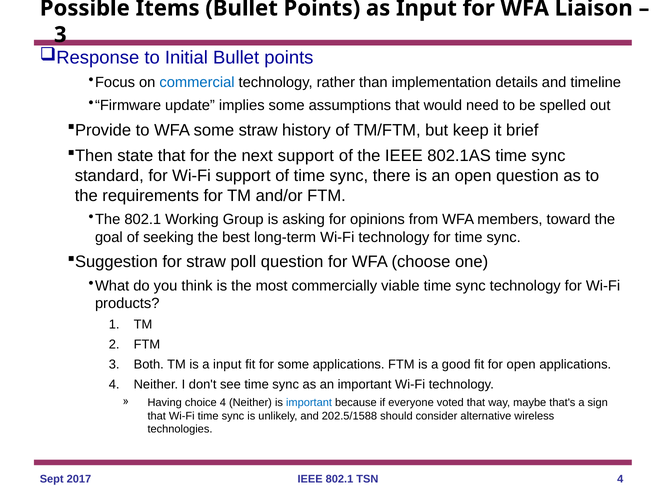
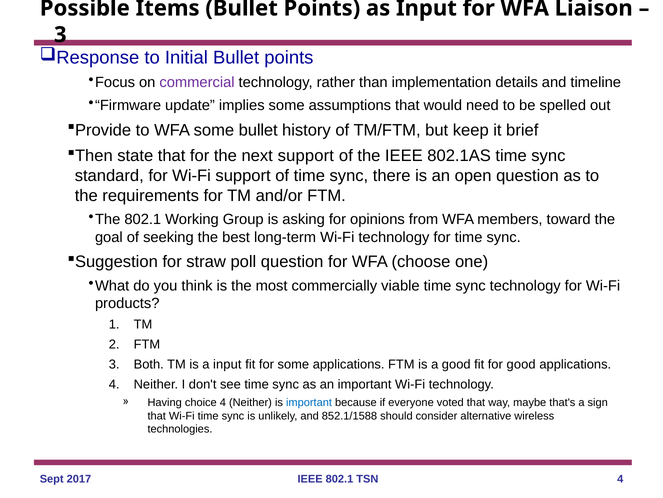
commercial colour: blue -> purple (197, 82)
some straw: straw -> bullet (258, 130)
for open: open -> good (521, 364)
202.5/1588: 202.5/1588 -> 852.1/1588 (349, 415)
